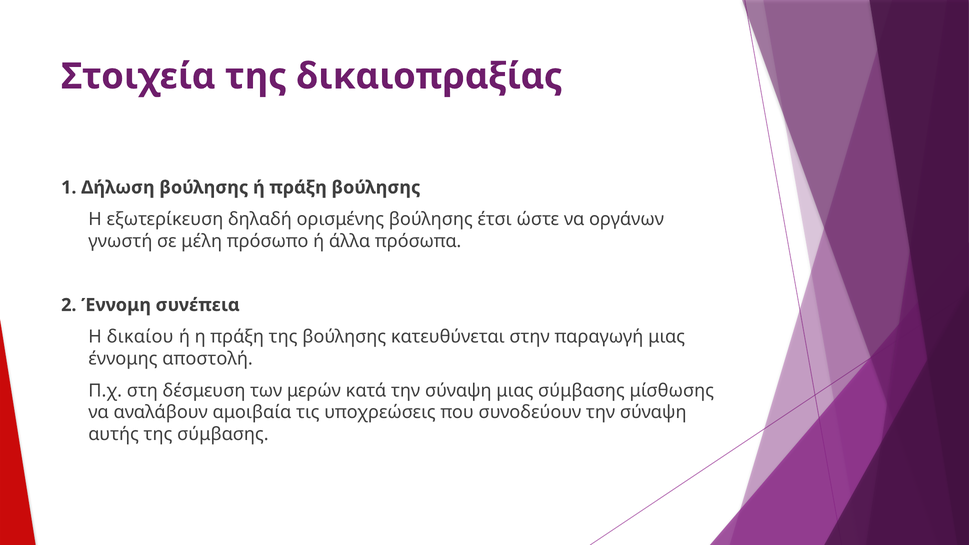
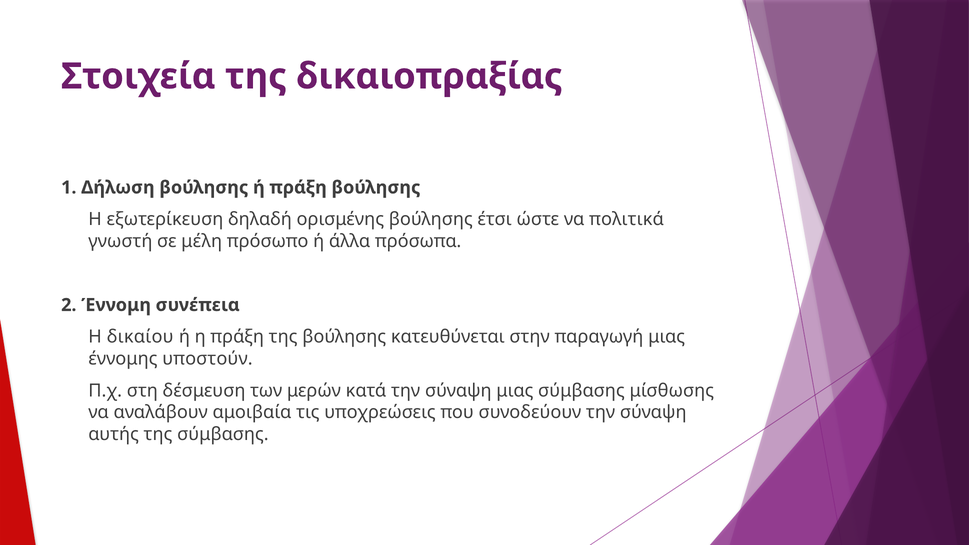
οργάνων: οργάνων -> πολιτικά (626, 219)
αποστολή: αποστολή -> υποστούν (208, 359)
